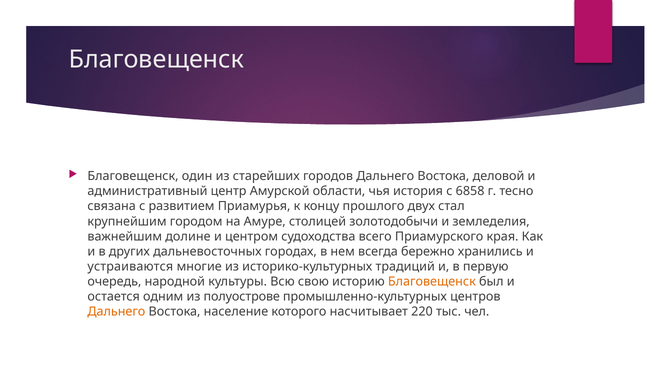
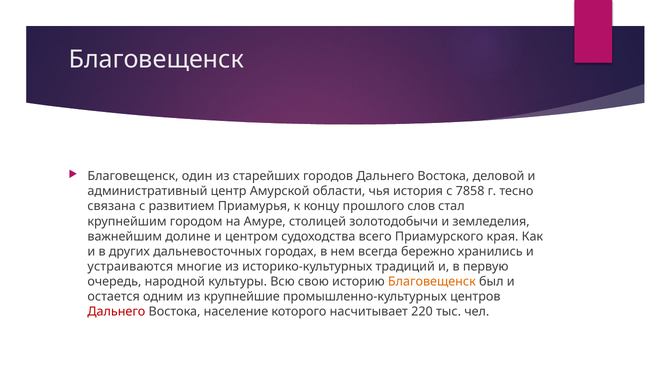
6858: 6858 -> 7858 (470, 191)
двух: двух -> слов (421, 207)
полуострове: полуострове -> крупнейшие (242, 297)
Дальнего colour: orange -> red (116, 312)
